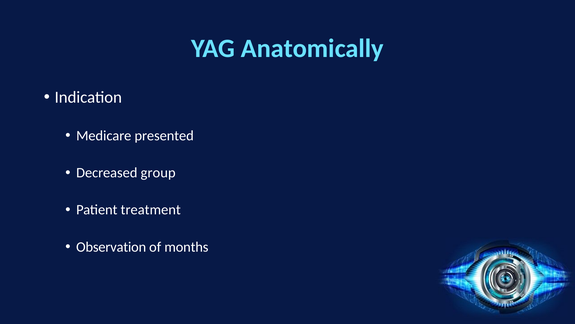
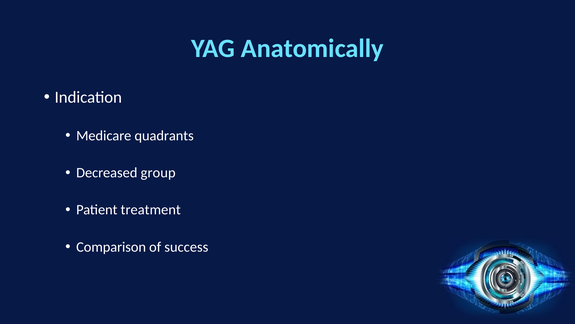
presented: presented -> quadrants (164, 136)
Observation: Observation -> Comparison (111, 247)
months: months -> success (186, 247)
